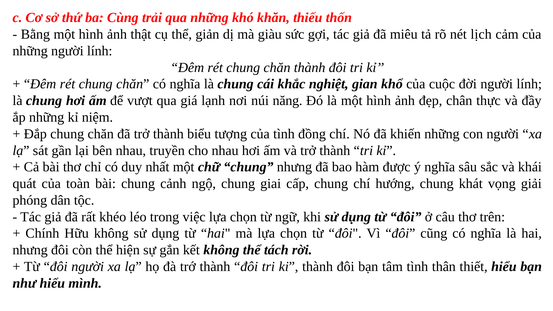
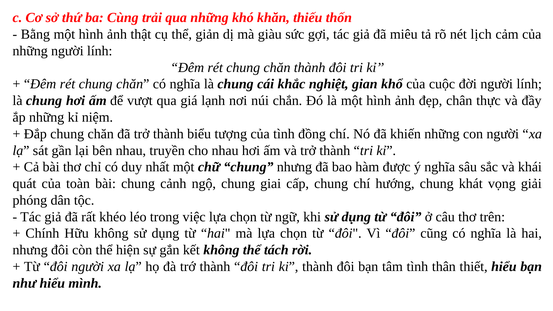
năng: năng -> chắn (287, 101)
